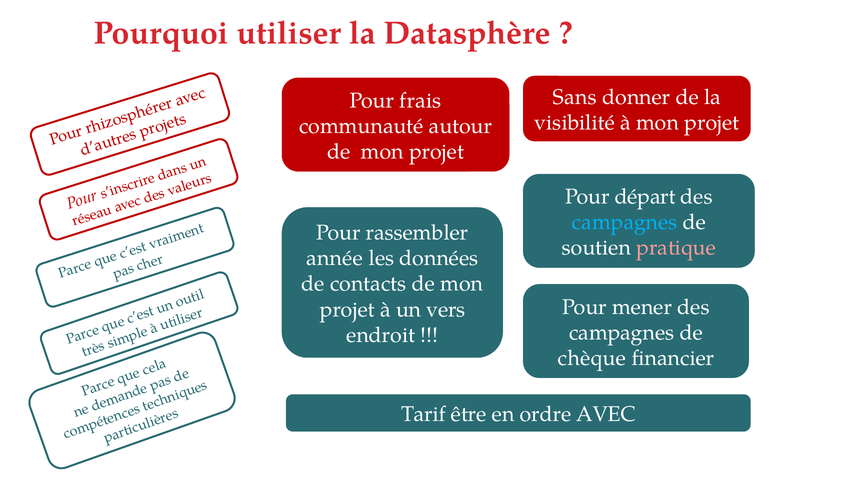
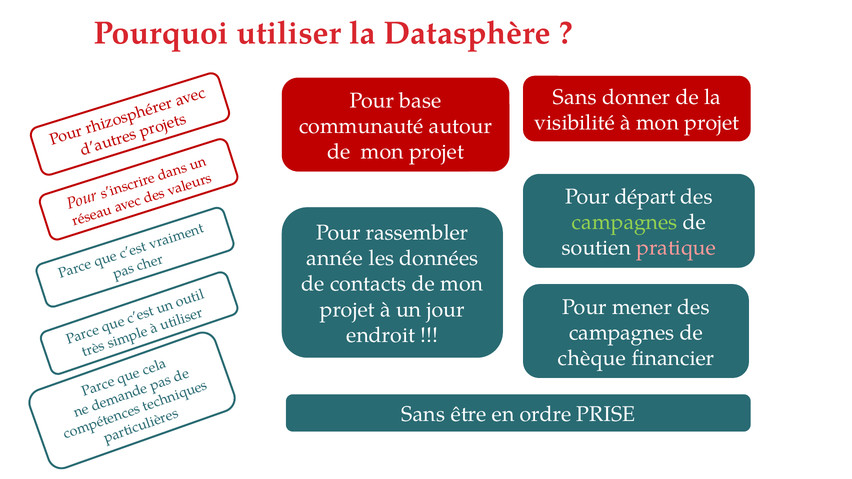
frais: frais -> base (420, 101)
campagnes colour: light blue -> light green (625, 222)
vers: vers -> jour (446, 310)
Tarif: Tarif -> Sans (423, 415)
AVEC: AVEC -> PRISE (606, 415)
